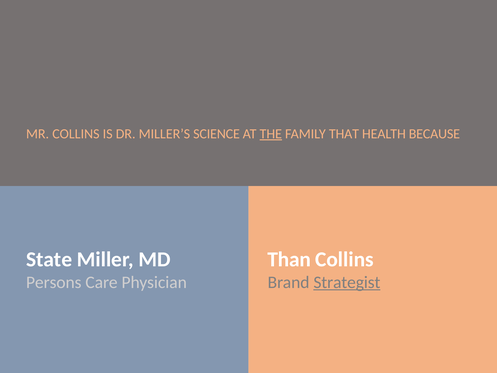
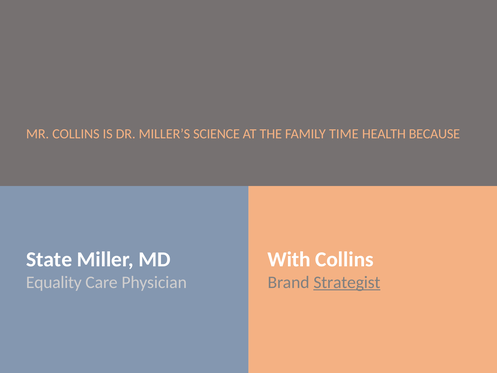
THE underline: present -> none (271, 134)
THAT: THAT -> TIME (344, 134)
Than: Than -> With (289, 259)
Persons: Persons -> Equality (54, 282)
